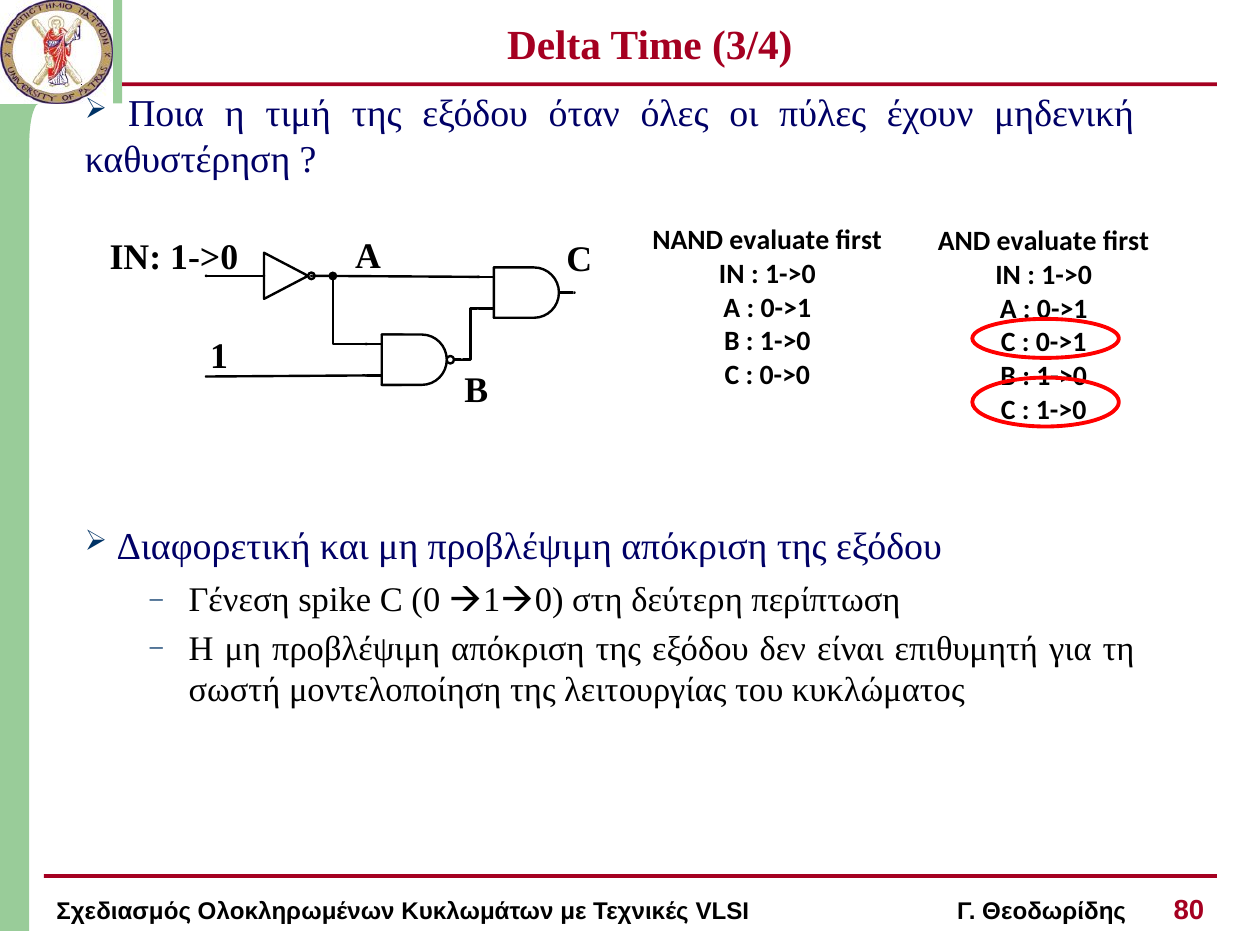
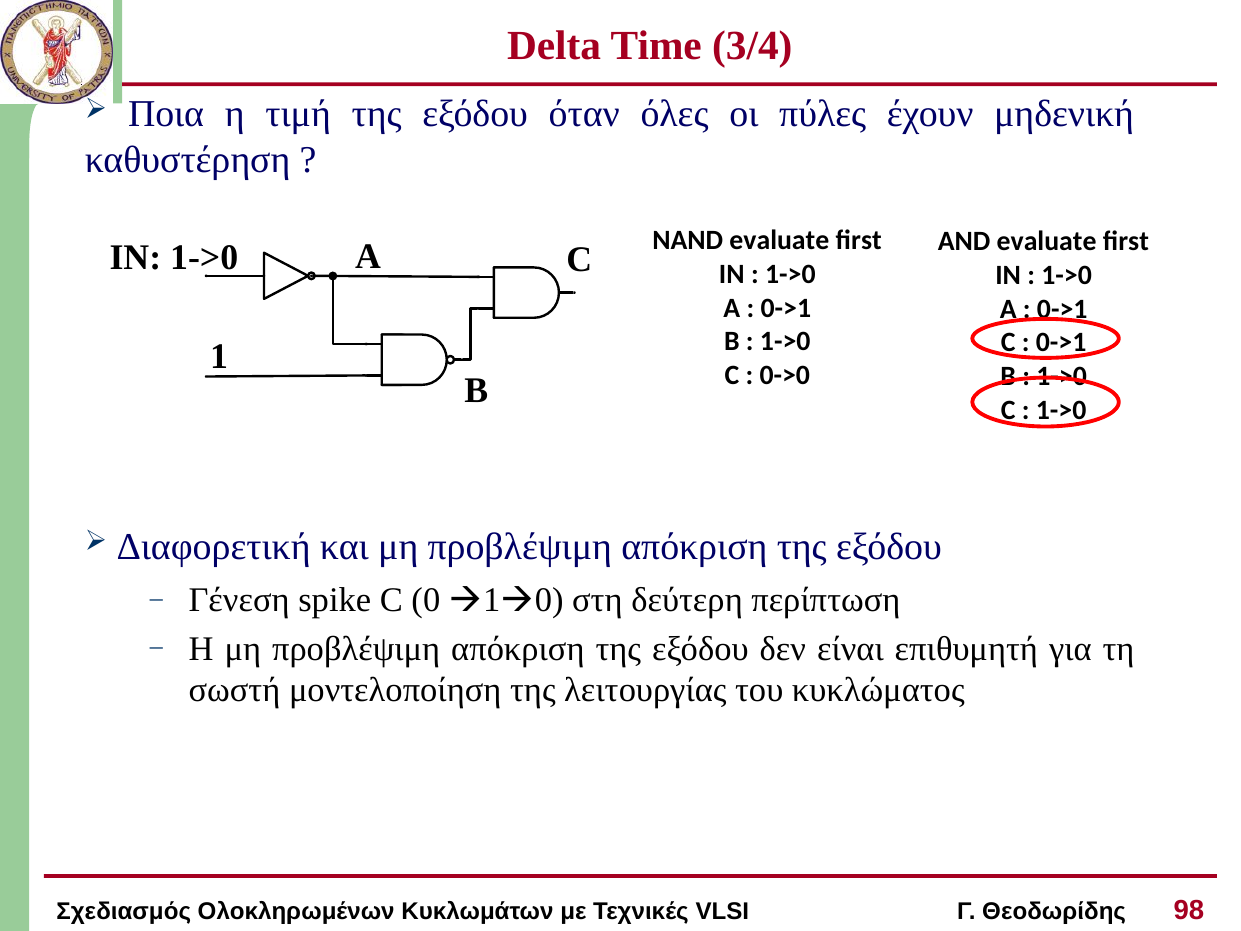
80: 80 -> 98 (1189, 910)
